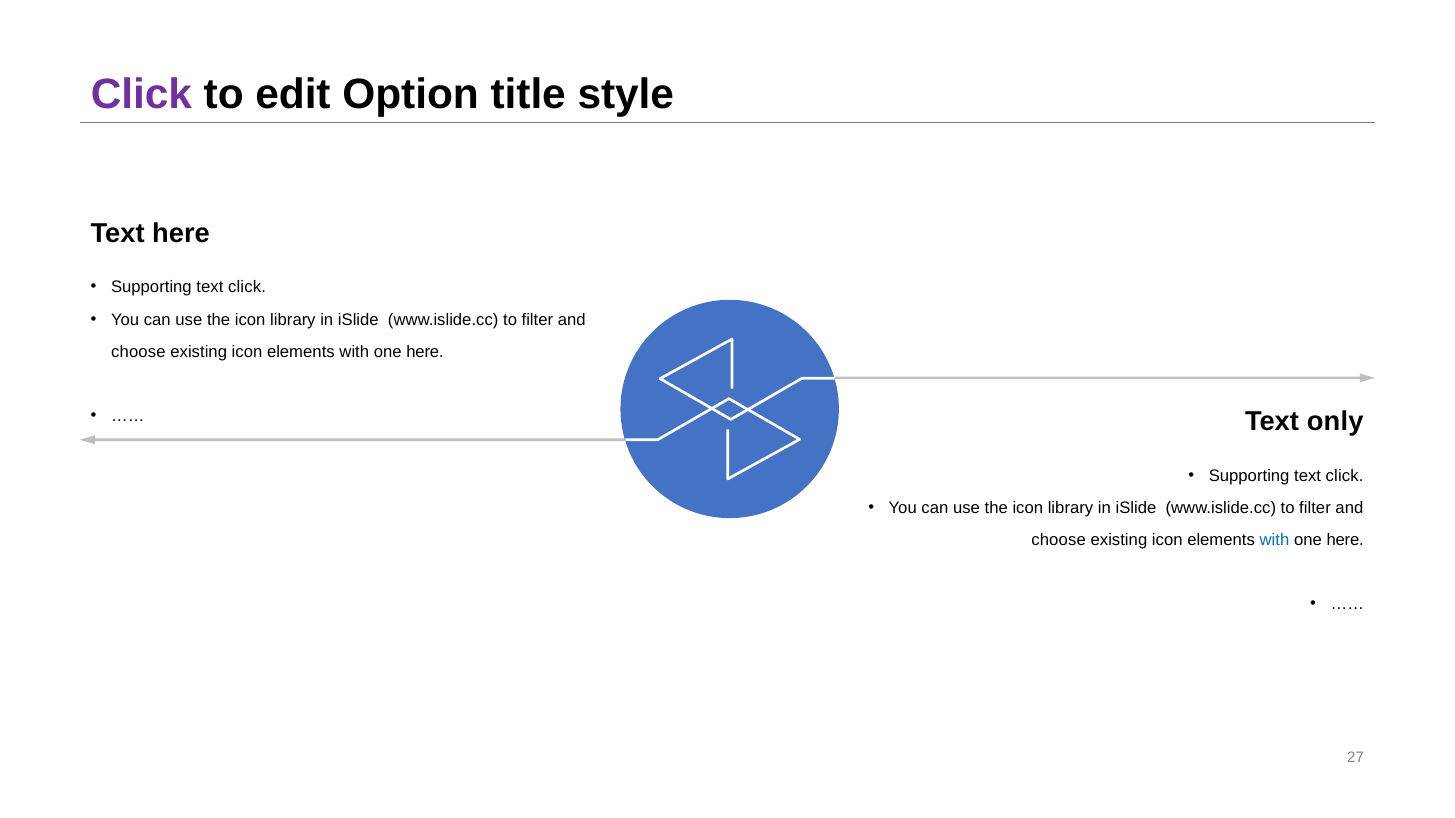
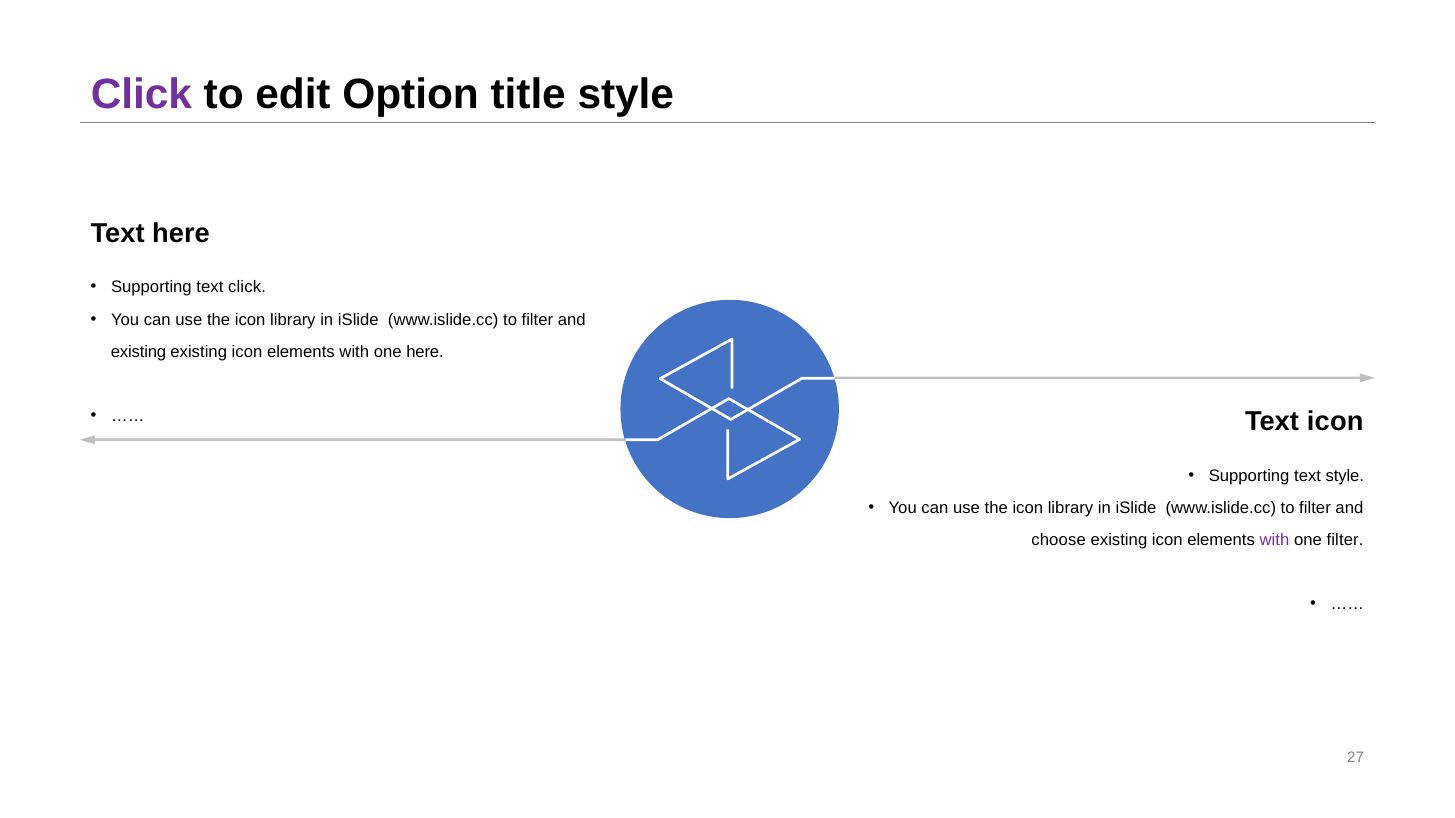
choose: choose -> existing (139, 352)
Text only: only -> icon (1335, 422)
click: click -> style (1345, 476)
with colour: blue -> purple (1274, 540)
here: here -> filter (1345, 540)
